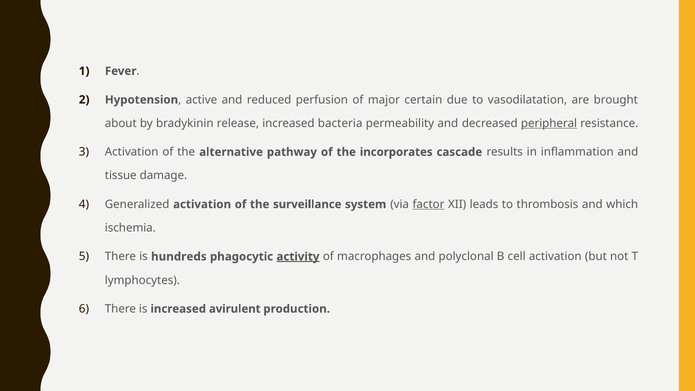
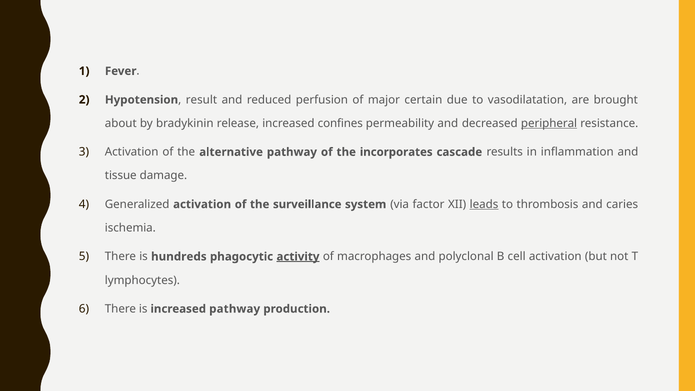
active: active -> result (201, 100)
bacteria: bacteria -> confines (340, 123)
factor underline: present -> none (428, 204)
leads underline: none -> present (484, 204)
which: which -> caries (622, 204)
increased avirulent: avirulent -> pathway (235, 309)
